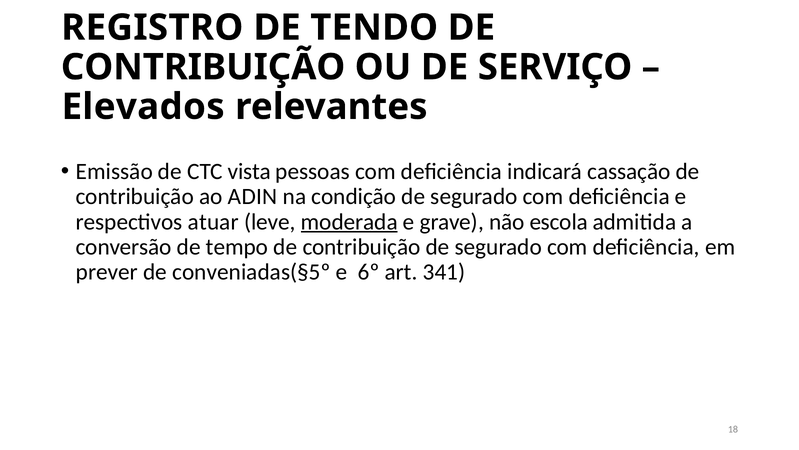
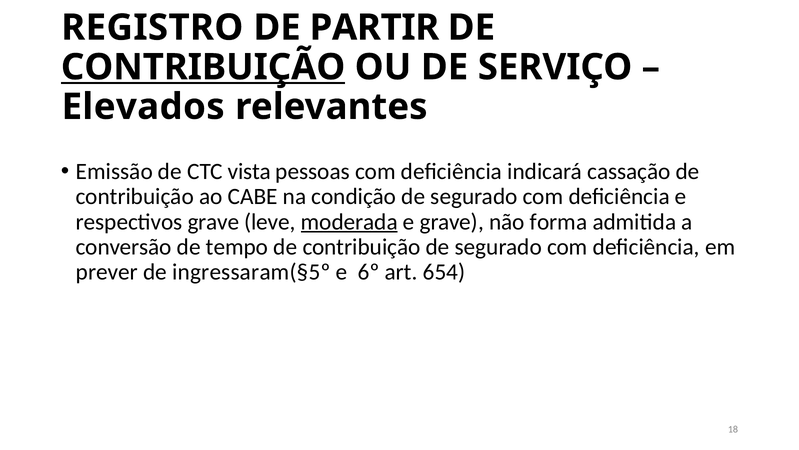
TENDO: TENDO -> PARTIR (374, 28)
CONTRIBUIÇÃO underline: none -> present (203, 67)
ADIN: ADIN -> CABE (253, 196)
respectivos atuar: atuar -> grave (213, 222)
escola: escola -> forma (559, 222)
conveniadas(§5º: conveniadas(§5º -> ingressaram(§5º (251, 272)
341: 341 -> 654 (444, 272)
